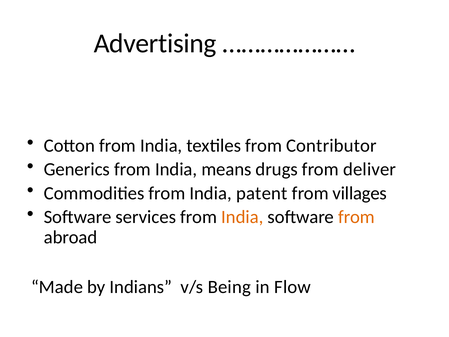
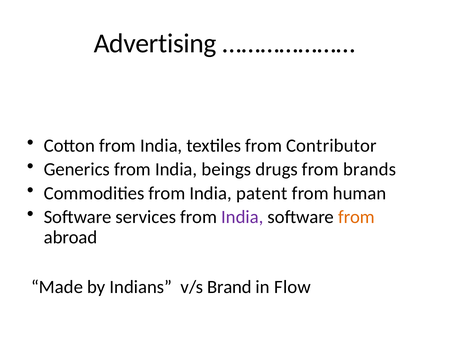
means: means -> beings (226, 169)
deliver: deliver -> brands (370, 169)
villages: villages -> human (360, 193)
India colour: orange -> purple (242, 217)
Being: Being -> Brand (229, 287)
